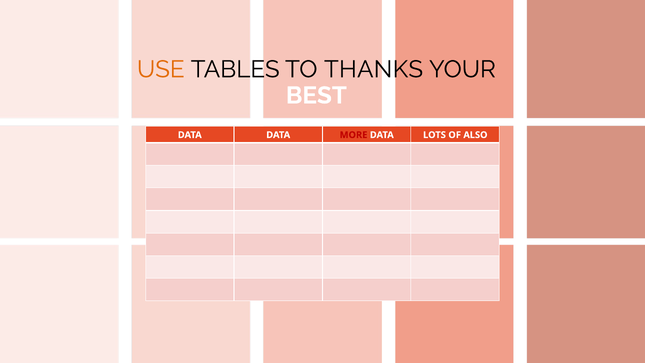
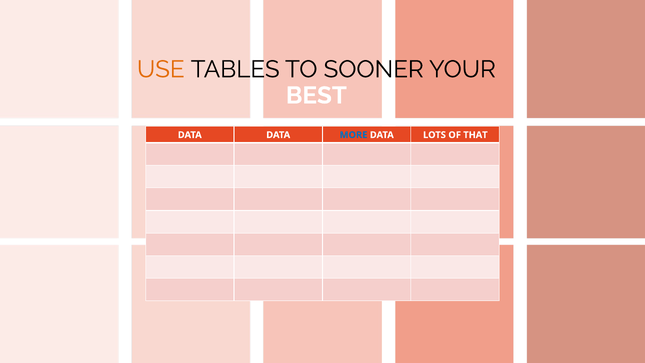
THANKS: THANKS -> SOONER (374, 69)
MORE colour: red -> blue (354, 135)
ALSO: ALSO -> THAT (475, 135)
